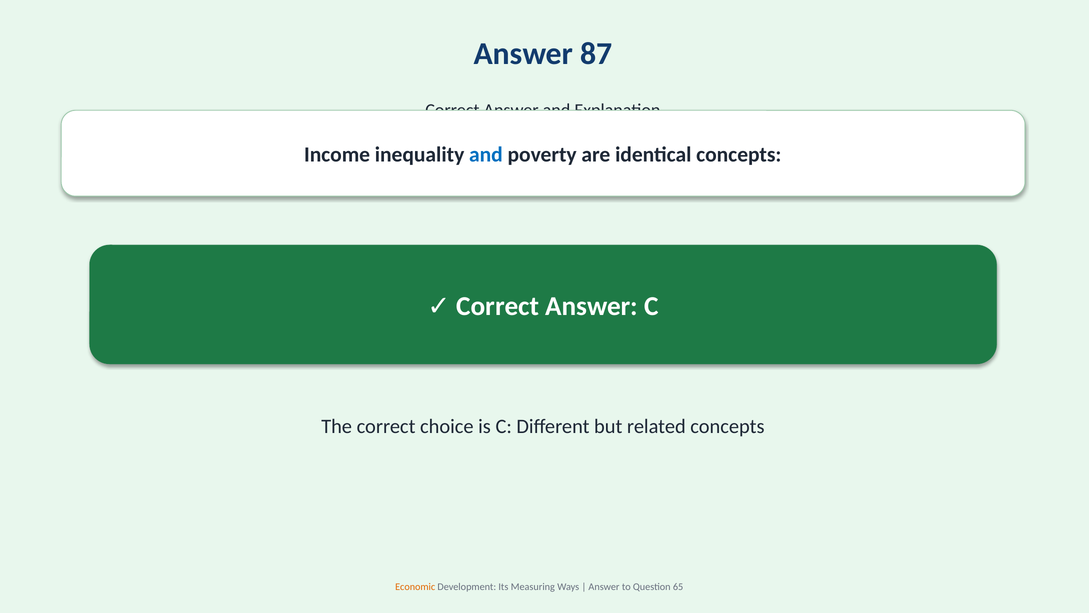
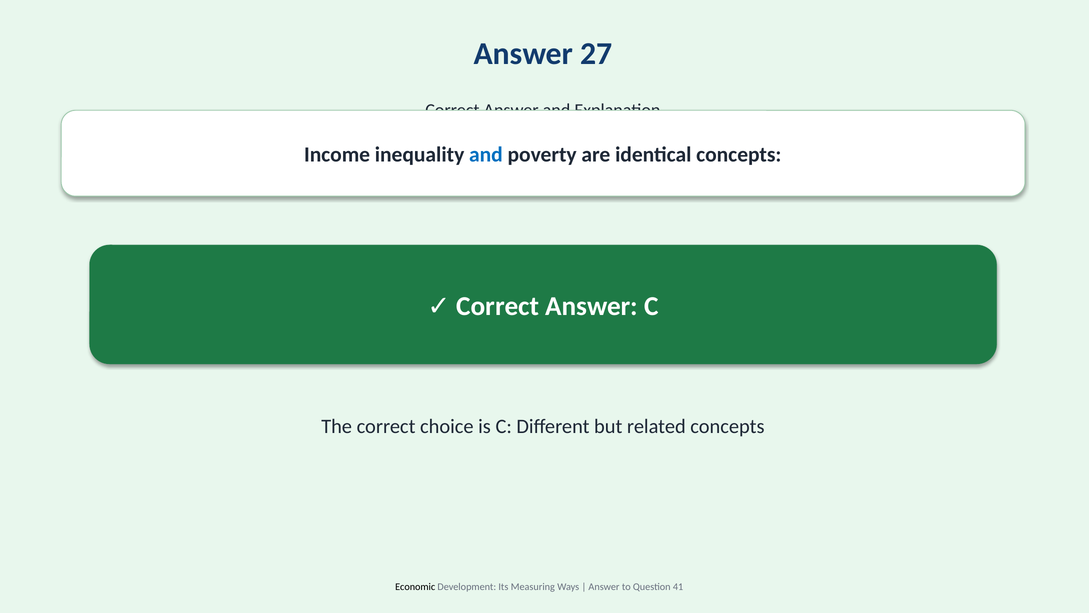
87: 87 -> 27 (596, 54)
Economic colour: orange -> black (415, 587)
65: 65 -> 41 (678, 587)
